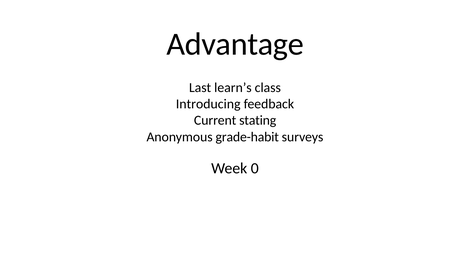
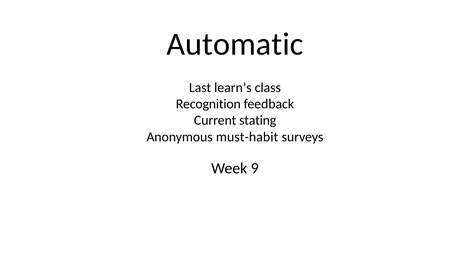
Advantage: Advantage -> Automatic (235, 44)
Introducing: Introducing -> Recognition (208, 104)
grade-habit: grade-habit -> must-habit (247, 137)
0: 0 -> 9 (255, 169)
